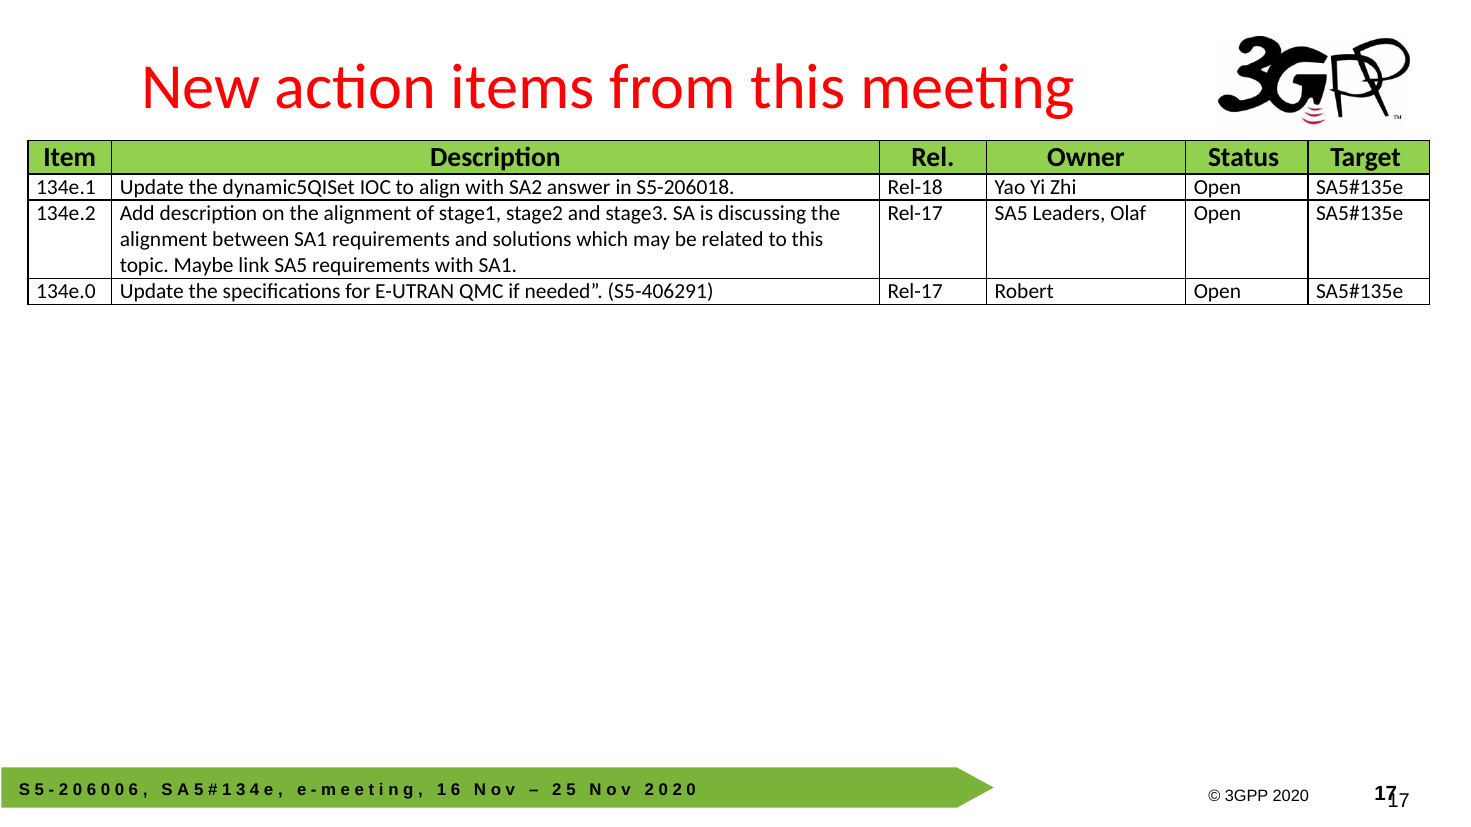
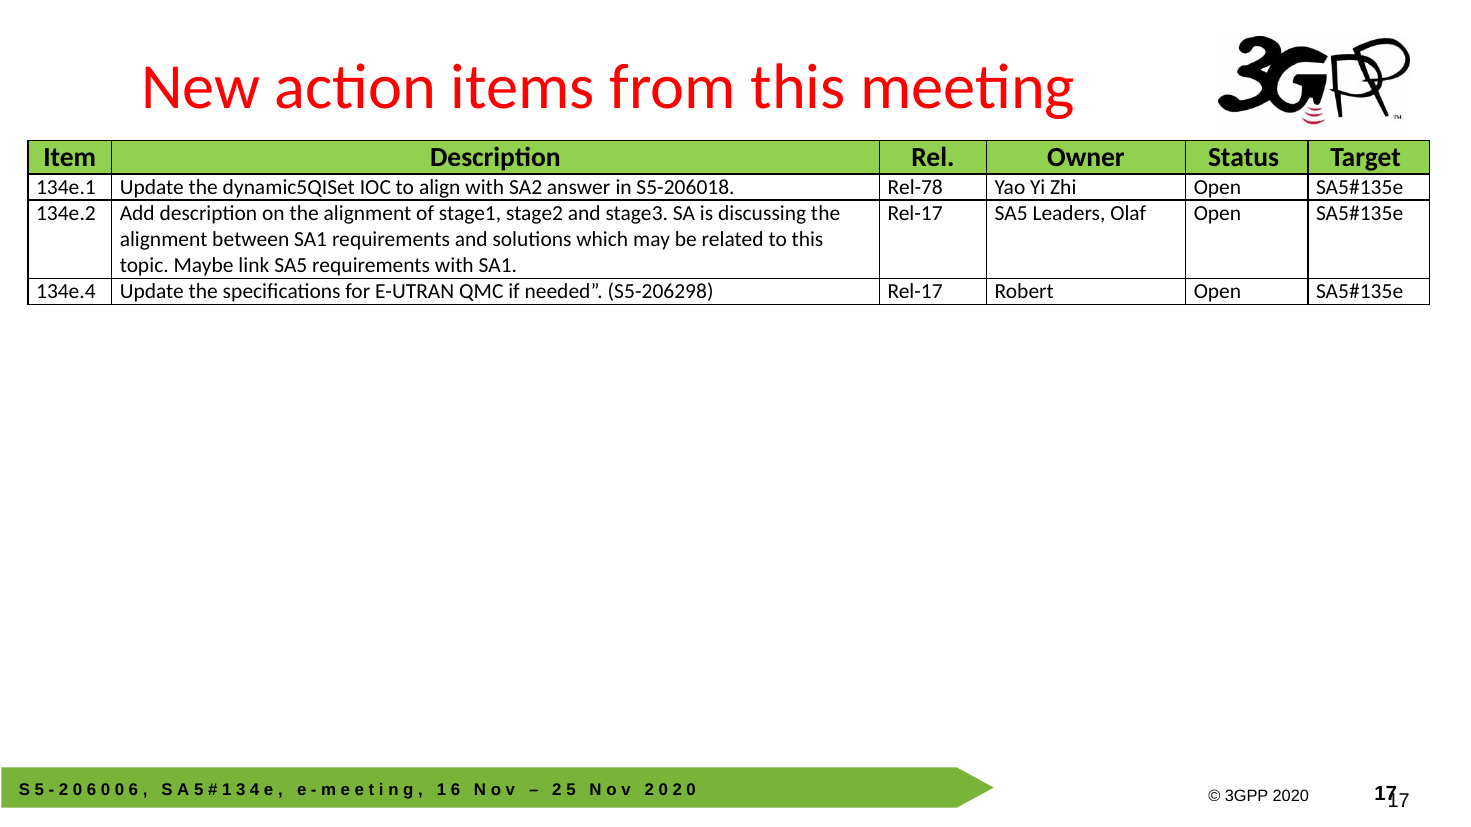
Rel-18: Rel-18 -> Rel-78 (915, 187)
134e.0: 134e.0 -> 134e.4 (66, 292)
S5-406291: S5-406291 -> S5-206298 (661, 292)
